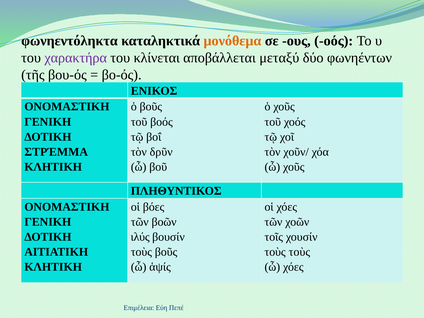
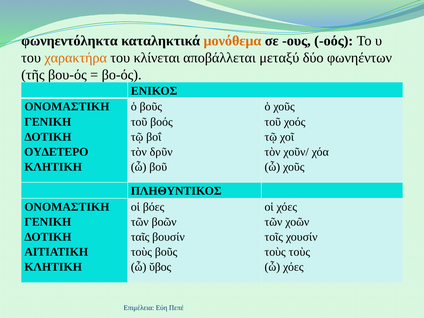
χαρακτήρα colour: purple -> orange (76, 58)
ΣΤΡΈΜΜΑ: ΣΤΡΈΜΜΑ -> ΟΥΔΕΤΕΡΟ (56, 152)
ιλύς: ιλύς -> ταῖς (140, 237)
ἁψίς: ἁψίς -> ῠβος (160, 267)
